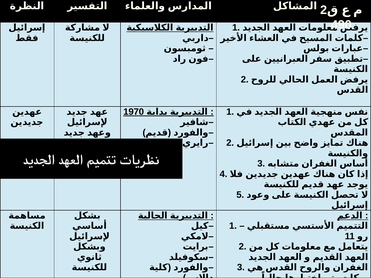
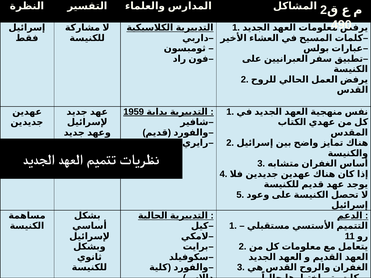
1970: 1970 -> 1959 (134, 112)
